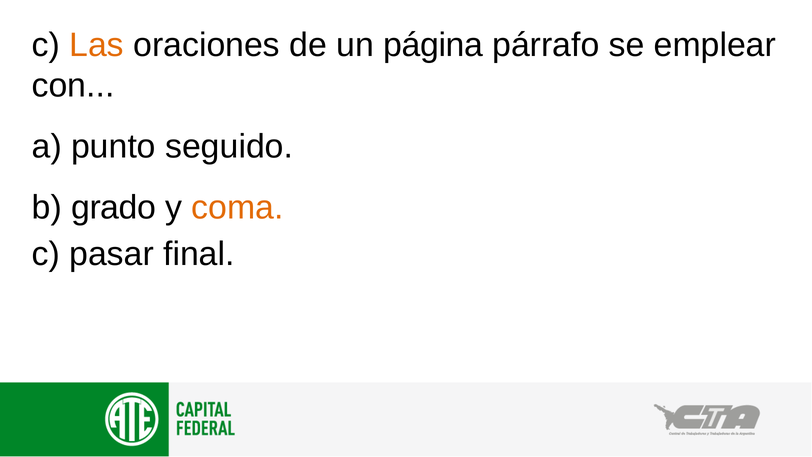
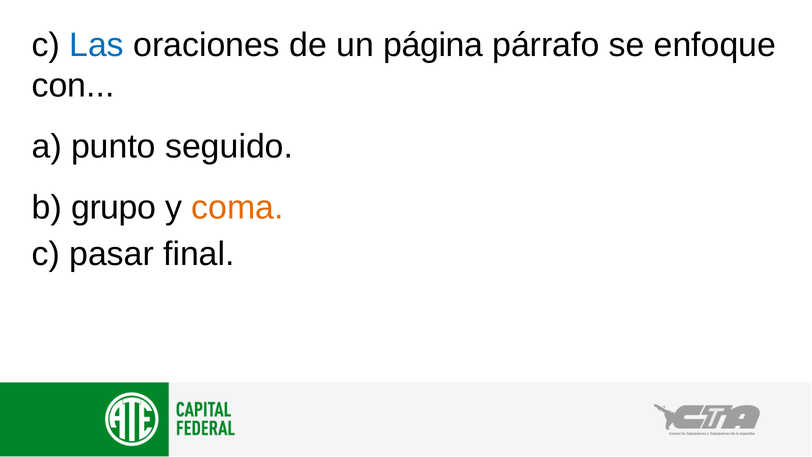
Las colour: orange -> blue (97, 45)
emplear: emplear -> enfoque (715, 45)
grado: grado -> grupo (114, 207)
